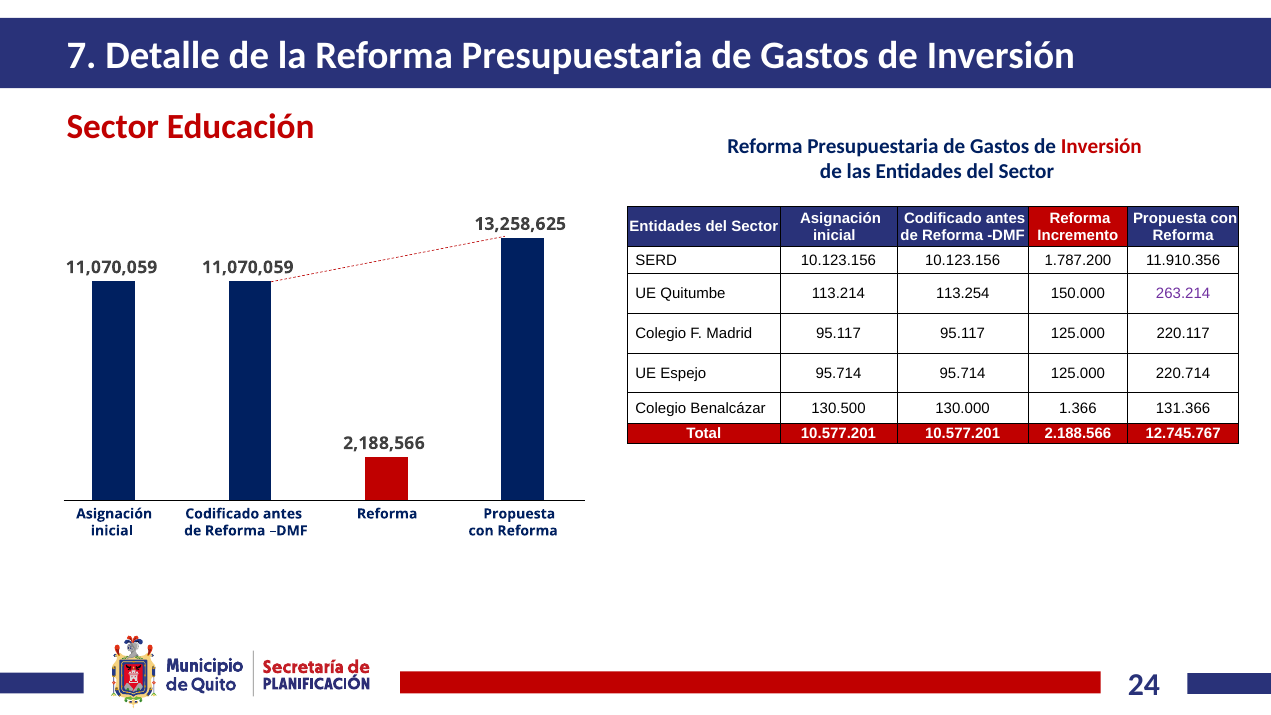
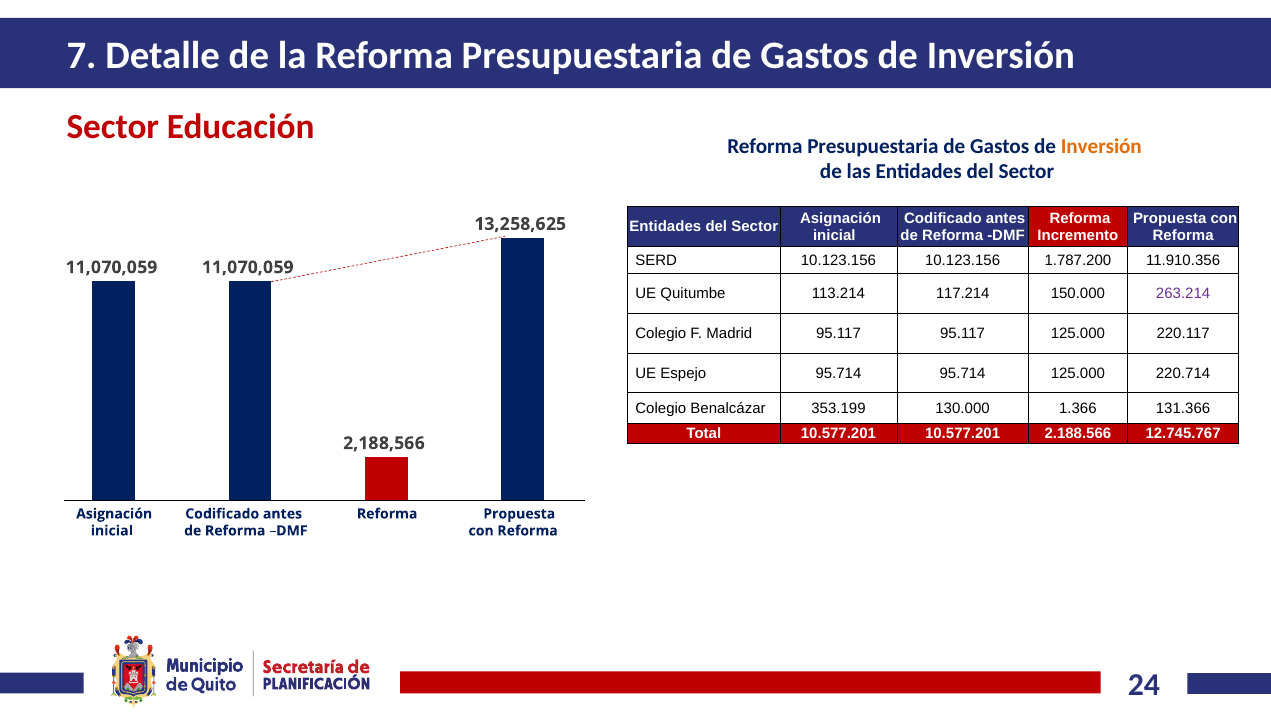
Inversión colour: red -> orange (1101, 146)
113.254: 113.254 -> 117.214 (963, 294)
130.500: 130.500 -> 353.199 (838, 408)
